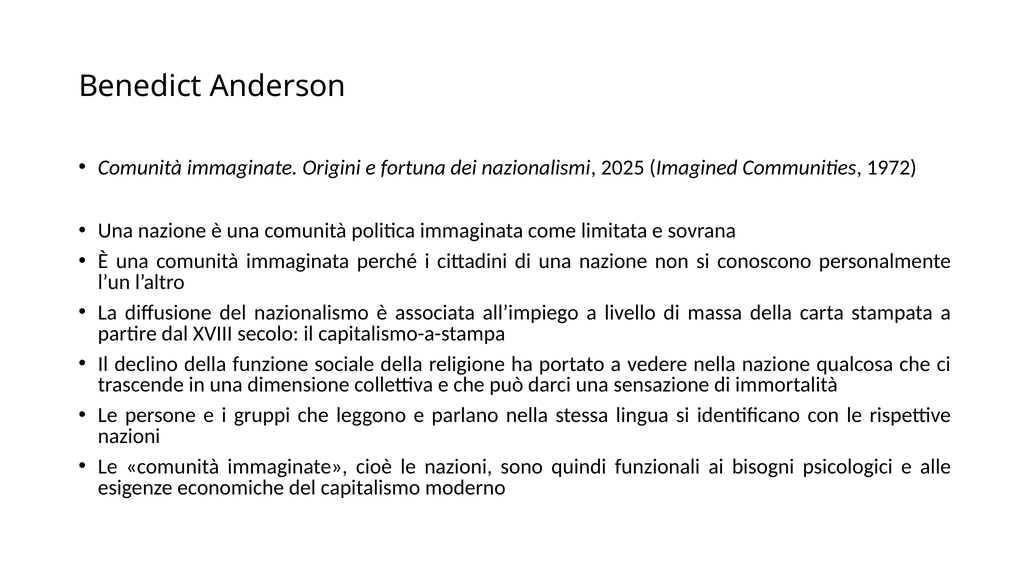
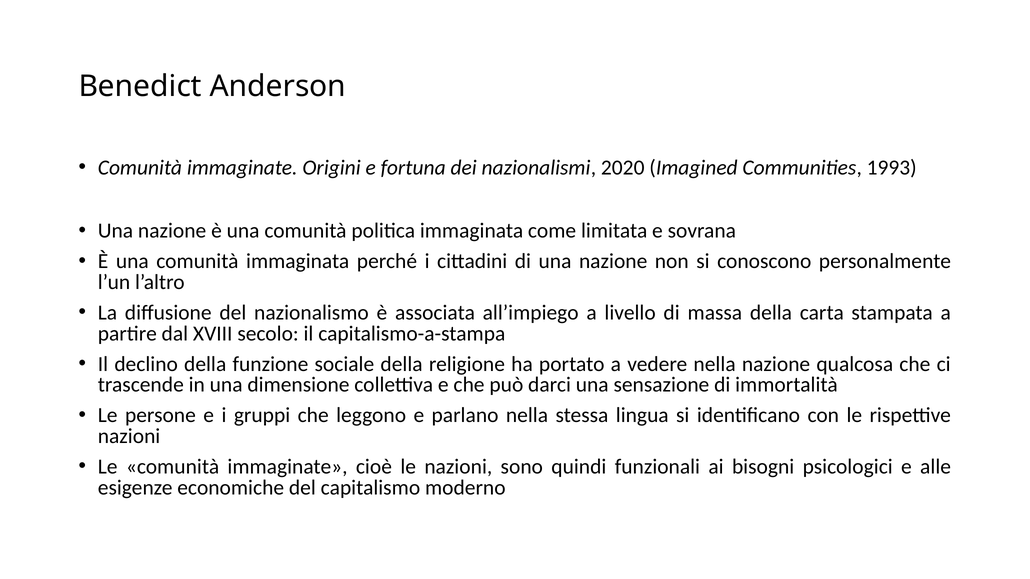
2025: 2025 -> 2020 (623, 168)
1972: 1972 -> 1993 (892, 168)
